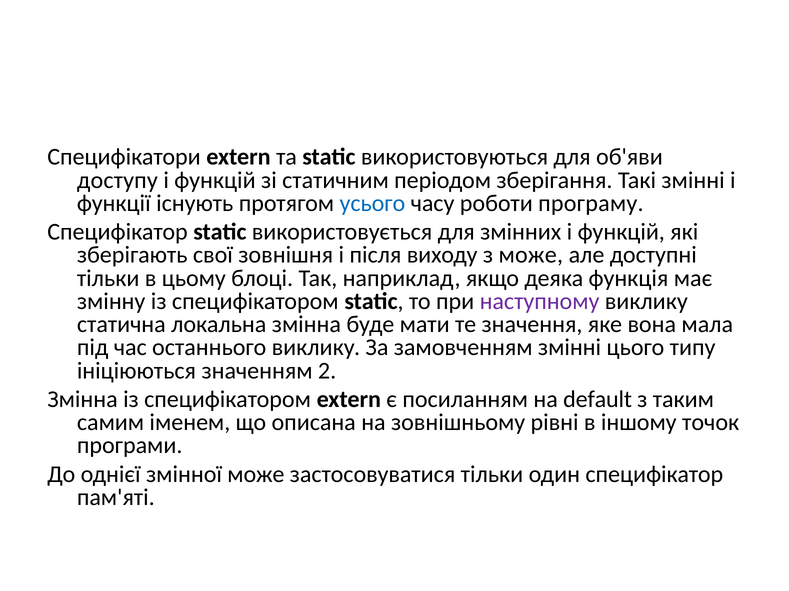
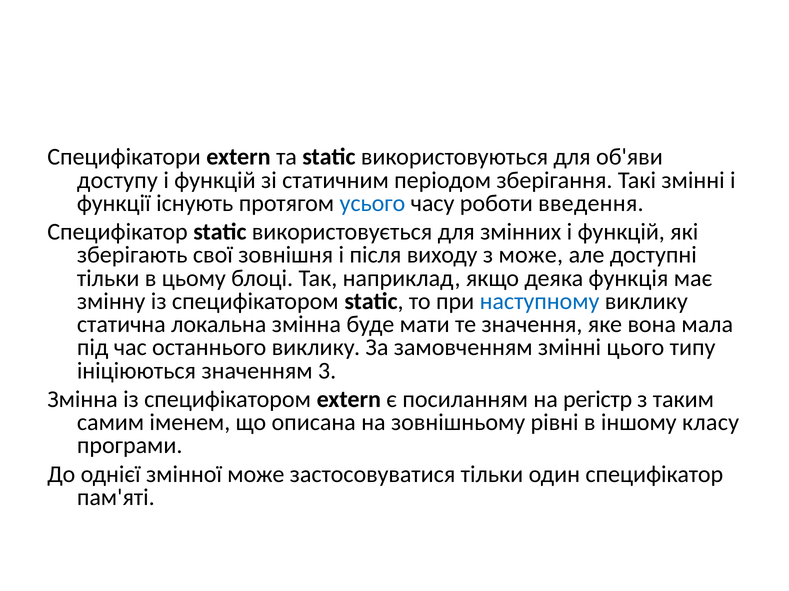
програму: програму -> введення (591, 203)
наступному colour: purple -> blue (540, 302)
2: 2 -> 3 (327, 371)
default: default -> регістр (598, 400)
точок: точок -> класу (711, 423)
